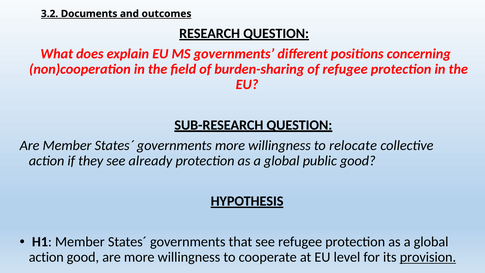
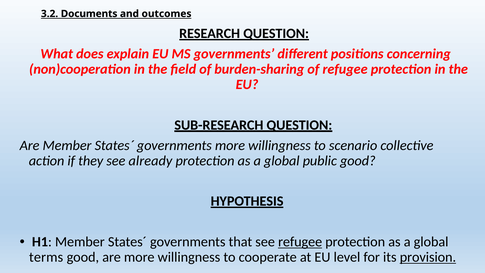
relocate: relocate -> scenario (353, 145)
refugee underline: none -> present (300, 242)
action: action -> terms (46, 257)
